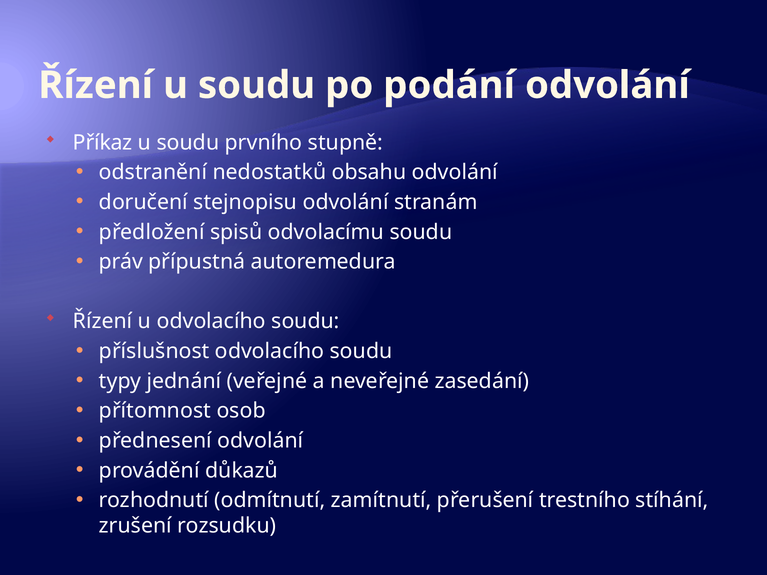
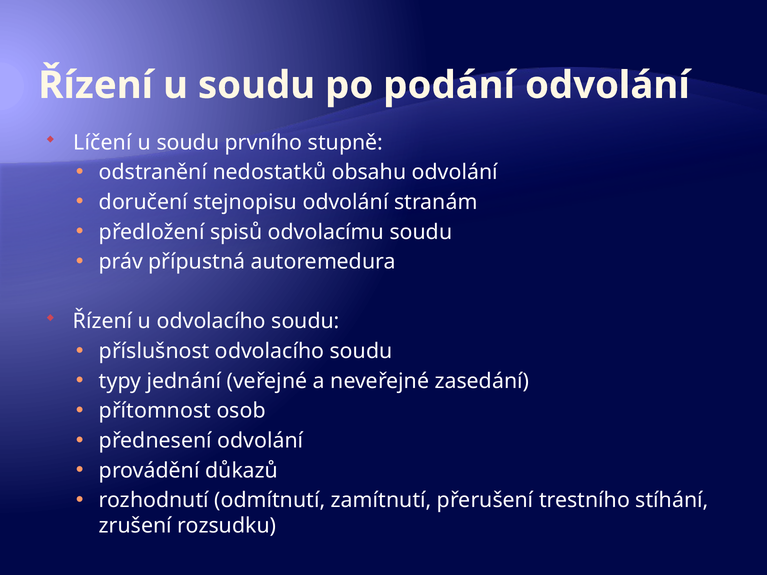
Příkaz: Příkaz -> Líčení (102, 143)
